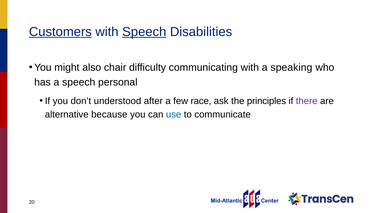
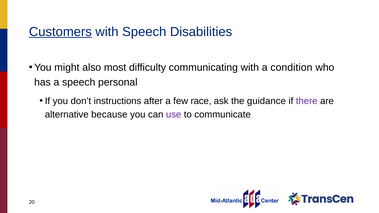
Speech underline: present -> none (144, 32)
chair: chair -> most (115, 68)
speaking: speaking -> condition (291, 68)
understood: understood -> instructions (118, 101)
principles: principles -> guidance (266, 101)
use colour: blue -> purple (174, 115)
